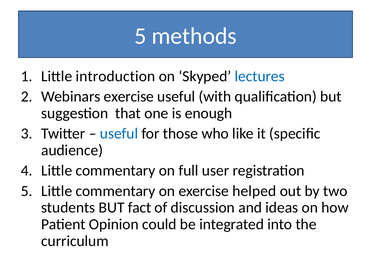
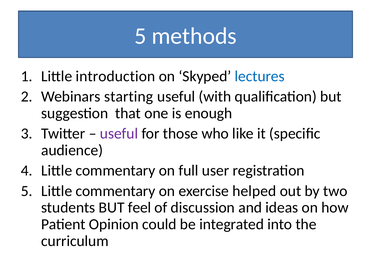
Webinars exercise: exercise -> starting (129, 97)
useful colour: blue -> purple (119, 134)
fact: fact -> feel (140, 208)
